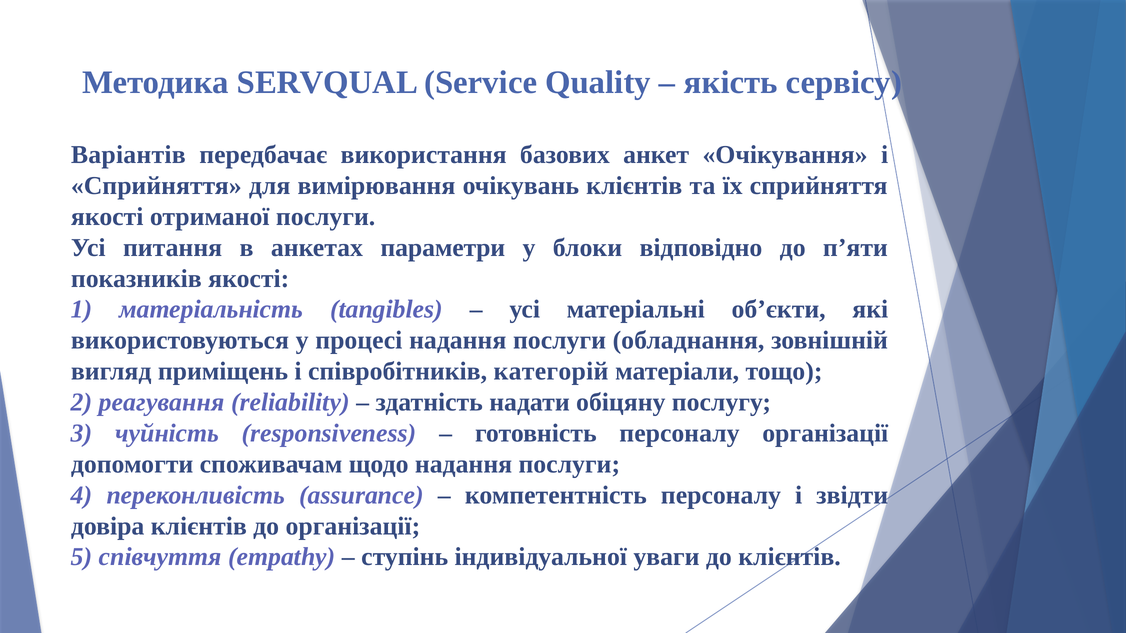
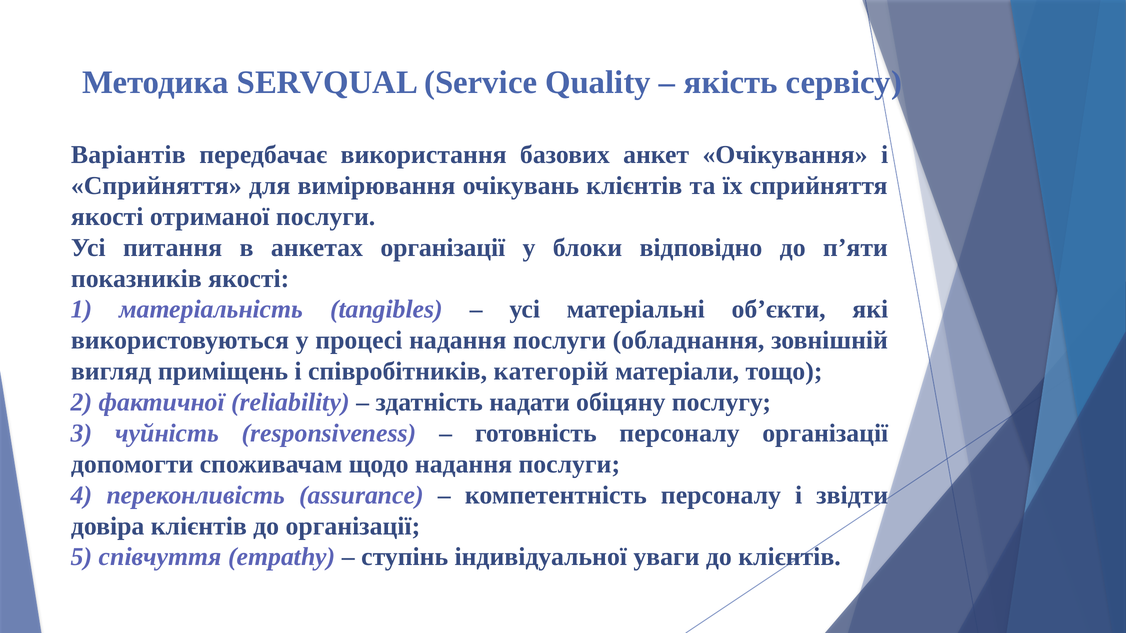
анкетах параметри: параметри -> організації (443, 248)
реагування: реагування -> фактичної (162, 403)
